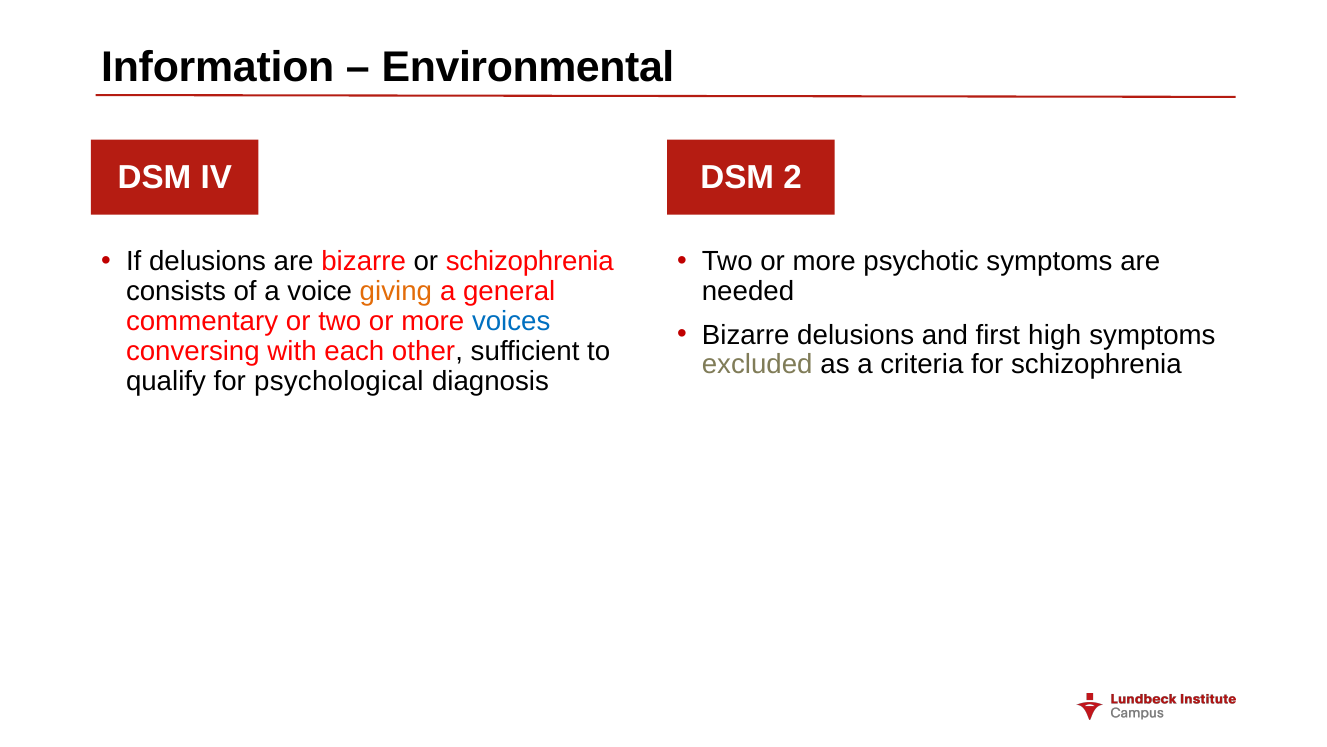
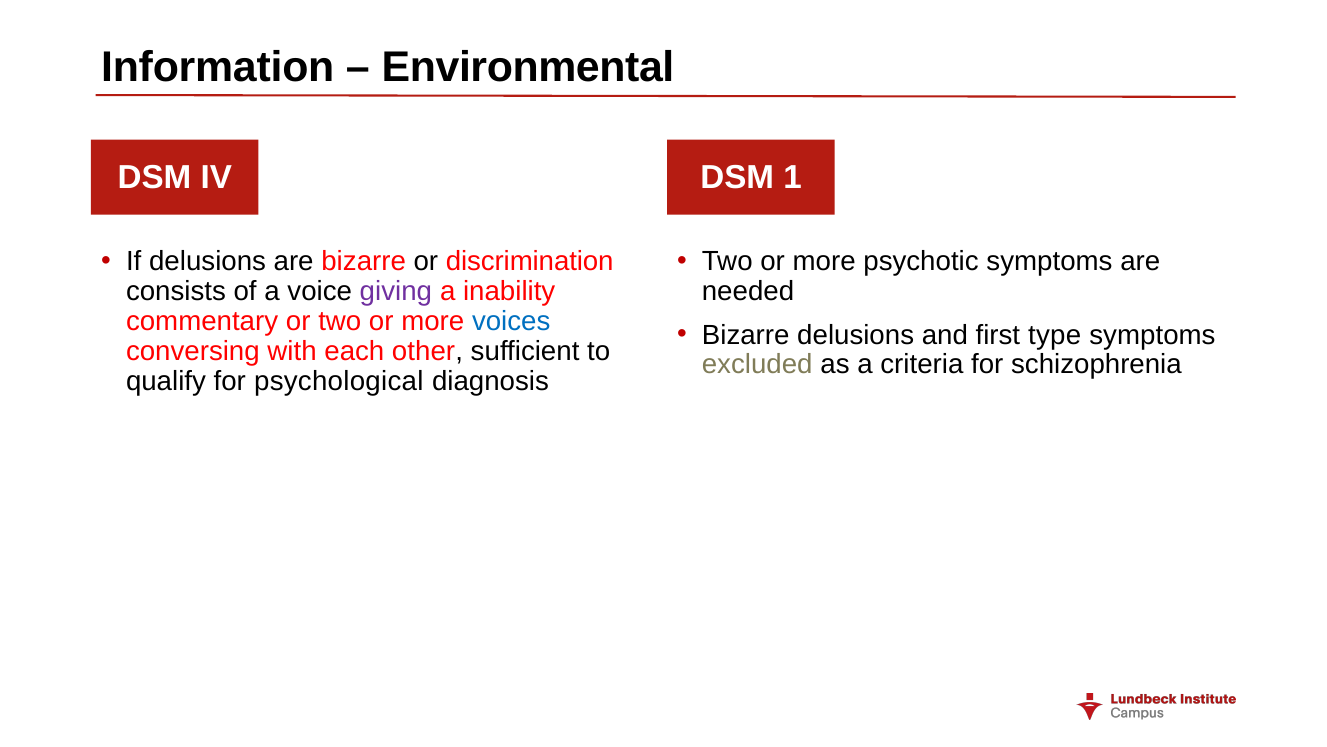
2: 2 -> 1 (793, 177)
or schizophrenia: schizophrenia -> discrimination (530, 261)
giving colour: orange -> purple (396, 291)
general: general -> inability (509, 291)
high: high -> type (1055, 335)
